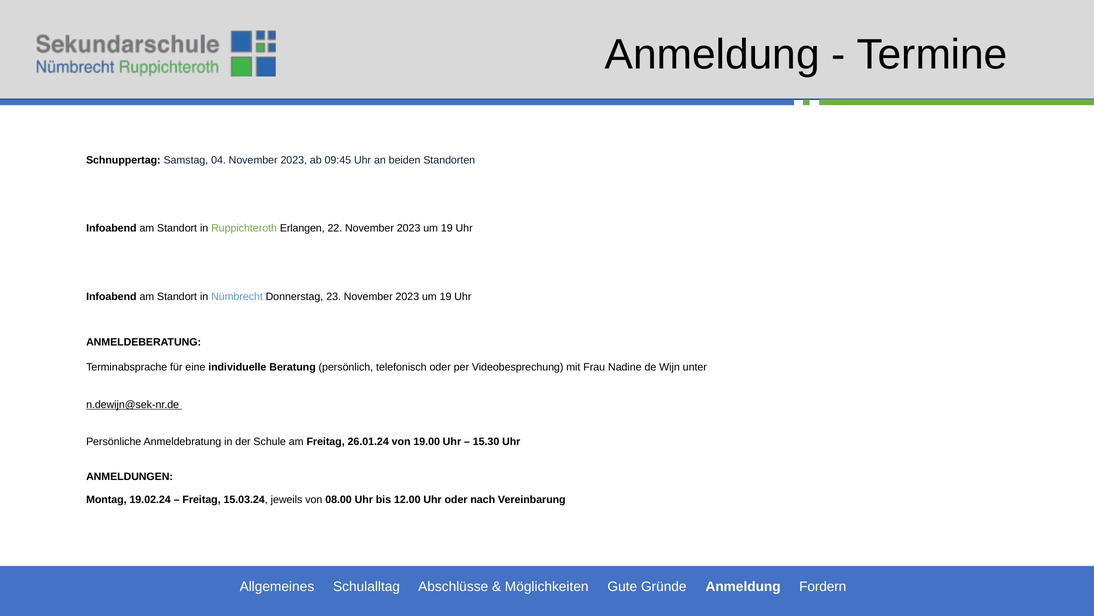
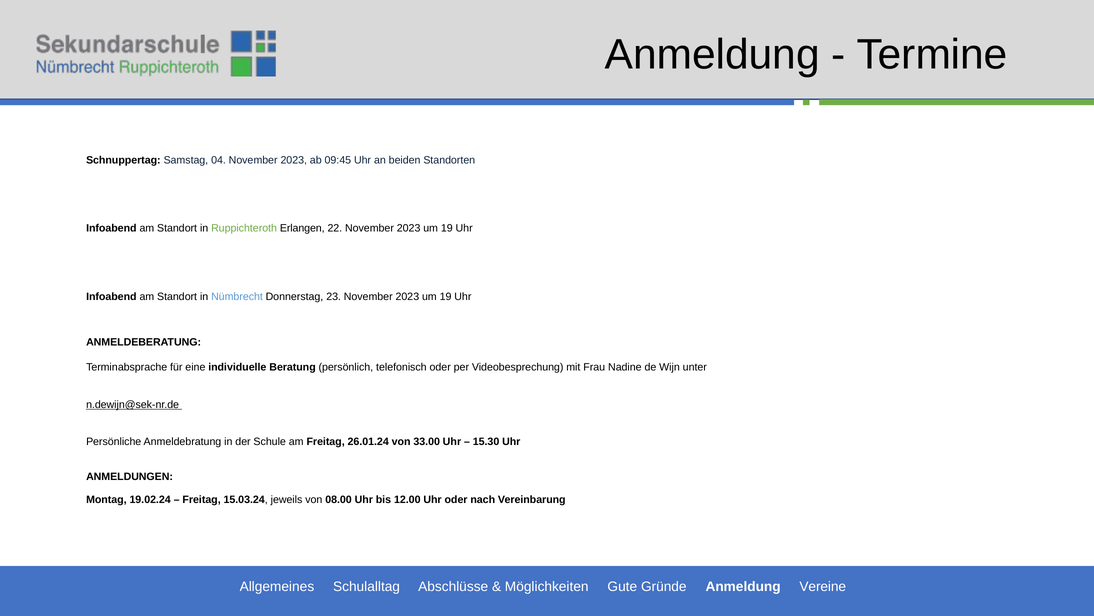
19.00: 19.00 -> 33.00 (427, 441)
Fordern: Fordern -> Vereine (823, 586)
